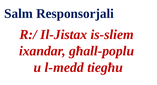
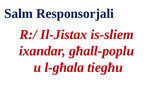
l-medd: l-medd -> l-għala (64, 67)
